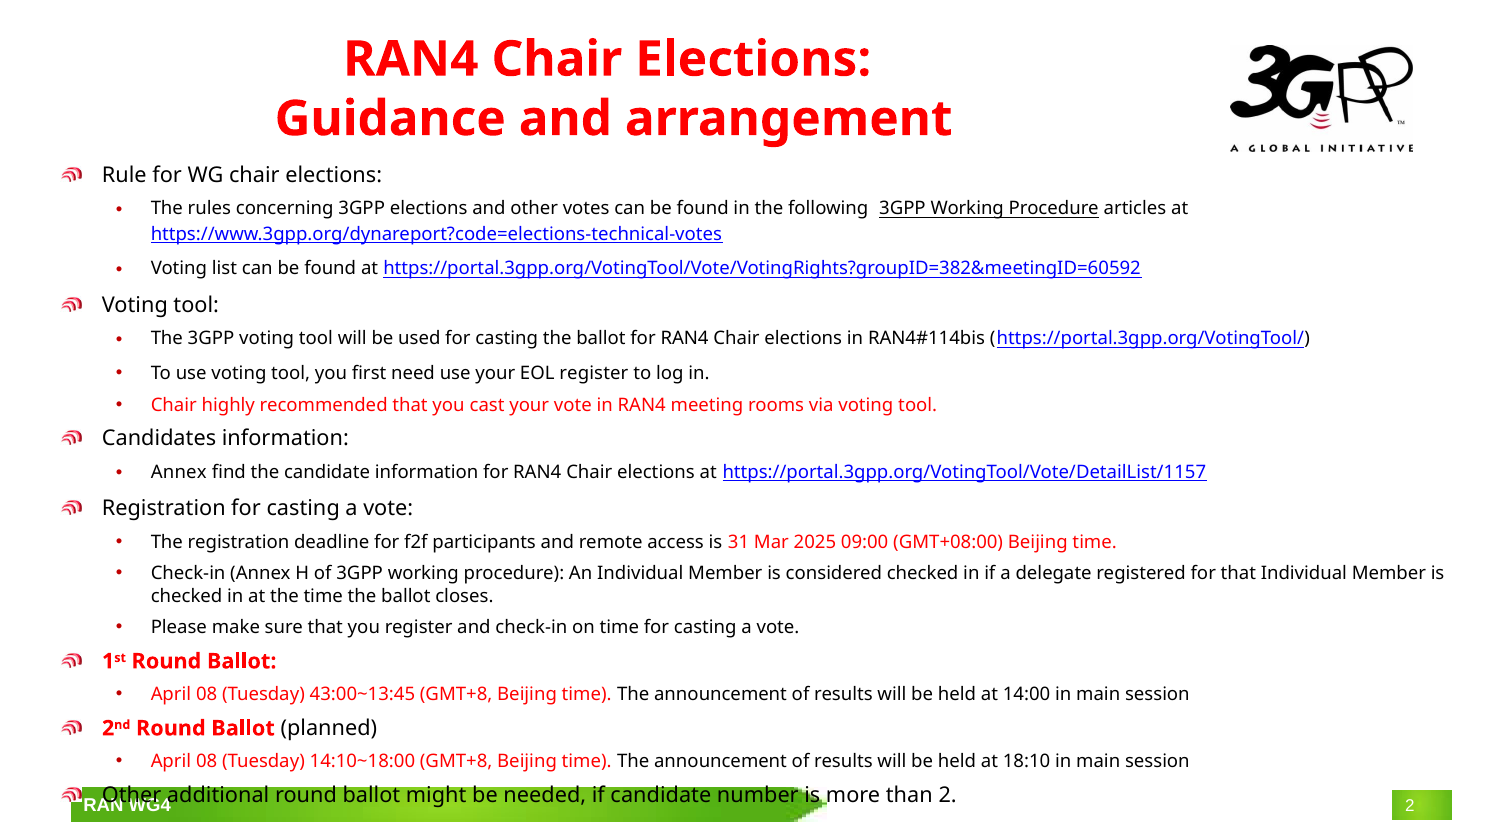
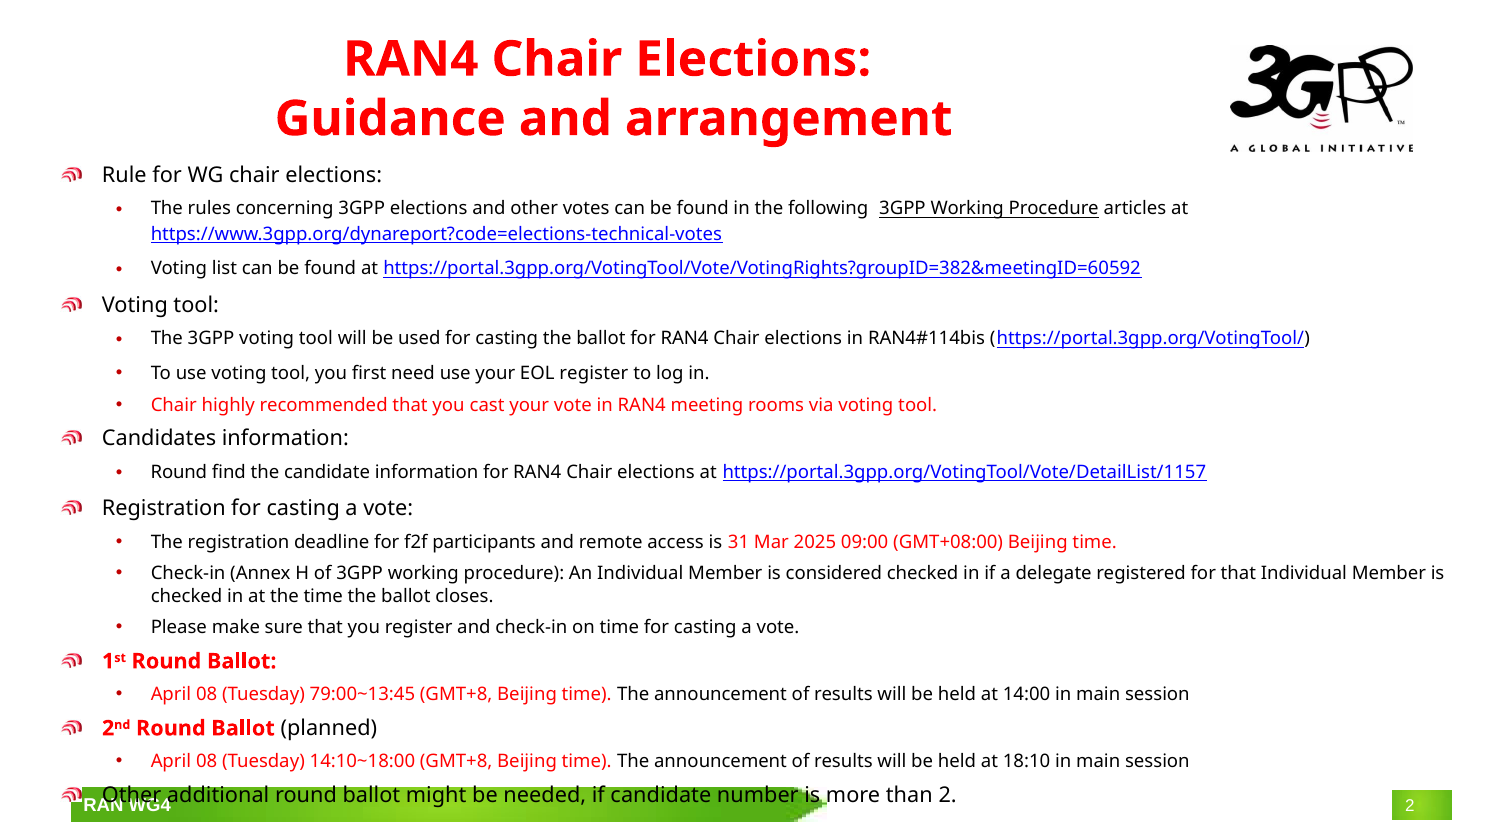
Annex: Annex -> Round (179, 472)
43:00~13:45: 43:00~13:45 -> 79:00~13:45 (362, 694)
